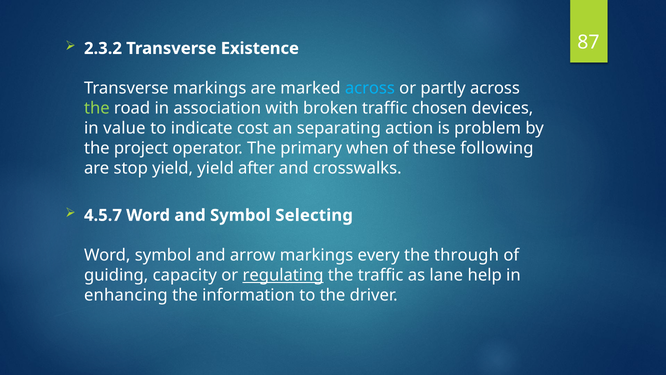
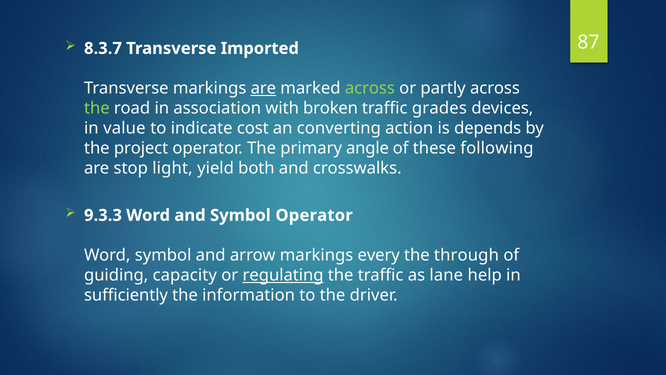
2.3.2: 2.3.2 -> 8.3.7 (103, 48)
Existence: Existence -> Imported (260, 48)
are underline: none -> present (263, 88)
across colour: light blue -> light green (370, 88)
chosen: chosen -> grades (439, 108)
separating: separating -> converting (339, 128)
problem: problem -> depends (488, 128)
when: when -> angle (367, 148)
stop yield: yield -> light (172, 168)
after: after -> both (256, 168)
4.5.7: 4.5.7 -> 9.3.3 (103, 215)
Symbol Selecting: Selecting -> Operator (314, 215)
enhancing: enhancing -> sufficiently (126, 295)
